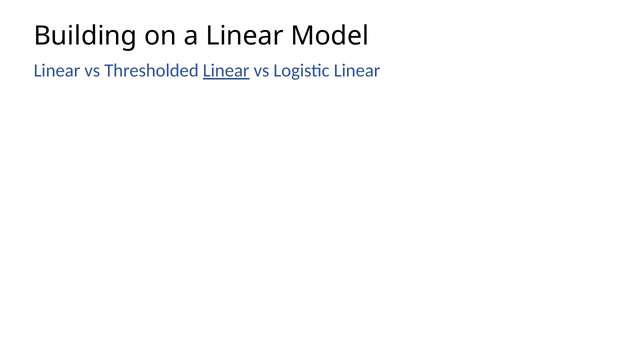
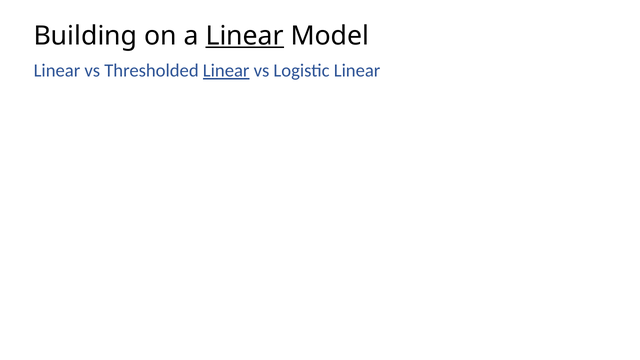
Linear underline: none -> present (245, 36)
